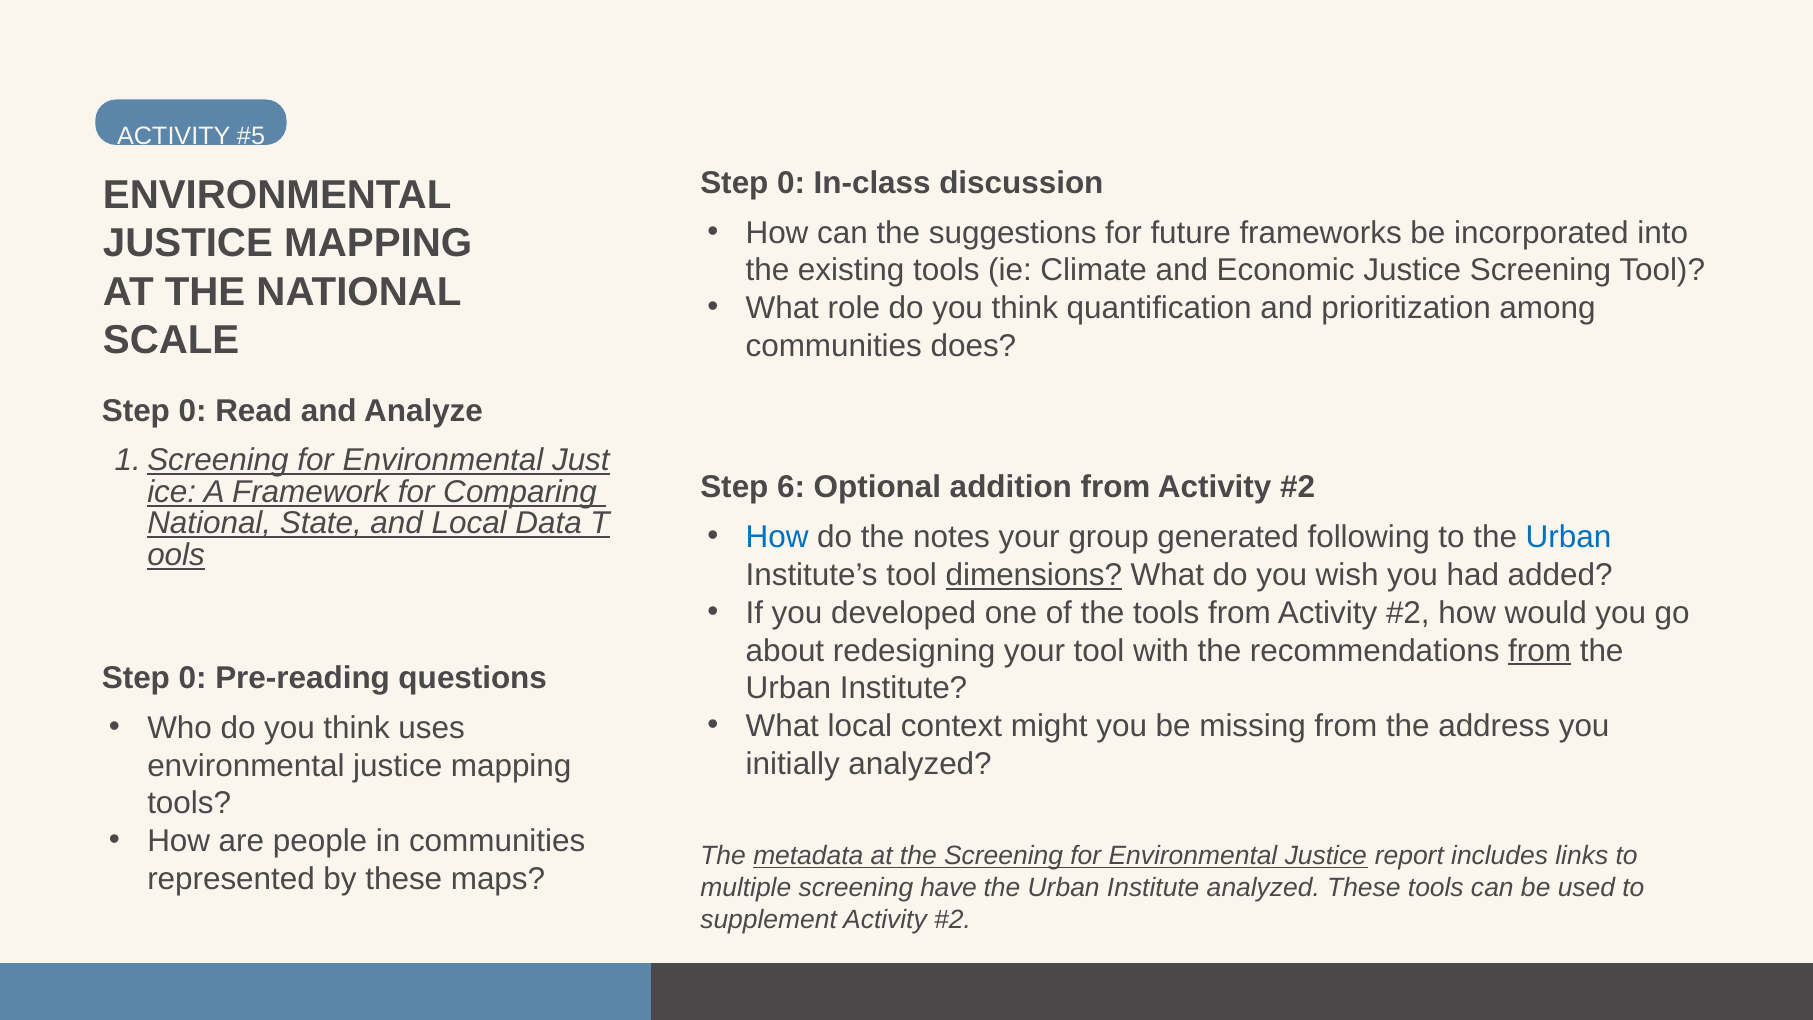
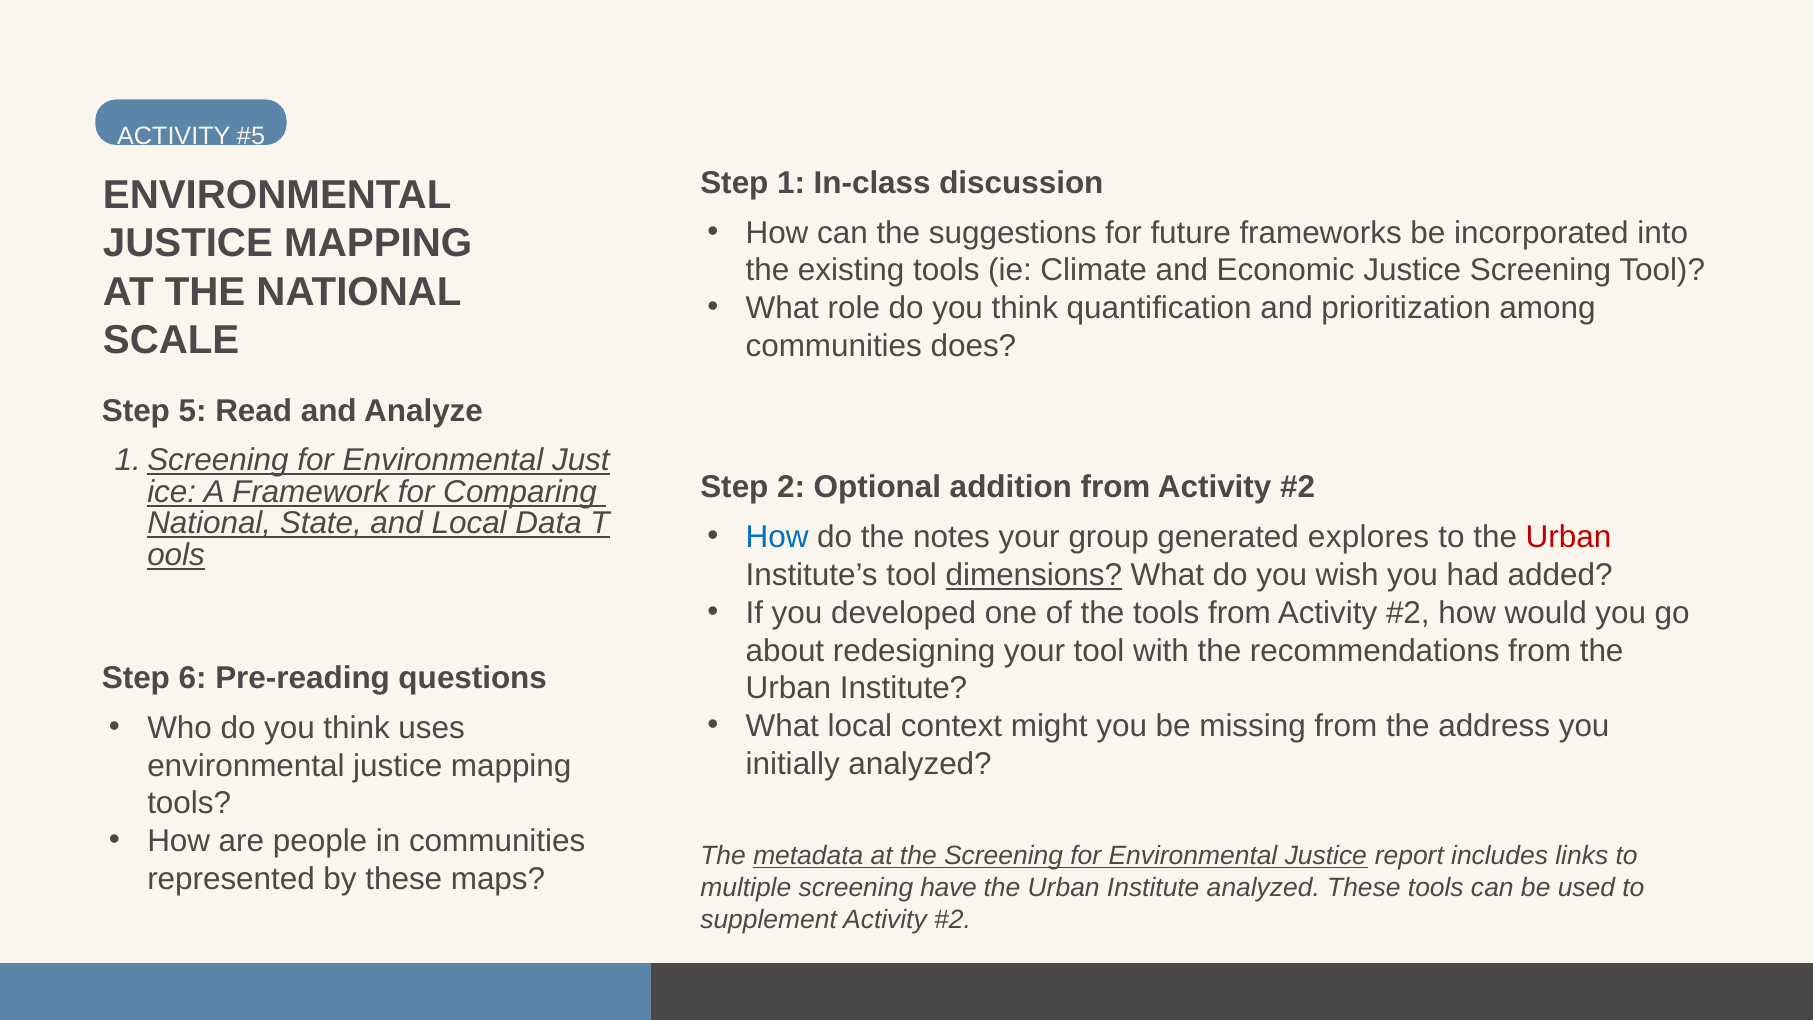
0: 0 -> 1 (791, 183)
0: 0 -> 5 (193, 411)
6: 6 -> 2 (791, 487)
following: following -> explores (1369, 537)
Urban colour: blue -> red (1568, 537)
from underline: present -> none (1540, 651)
0: 0 -> 6 (193, 678)
